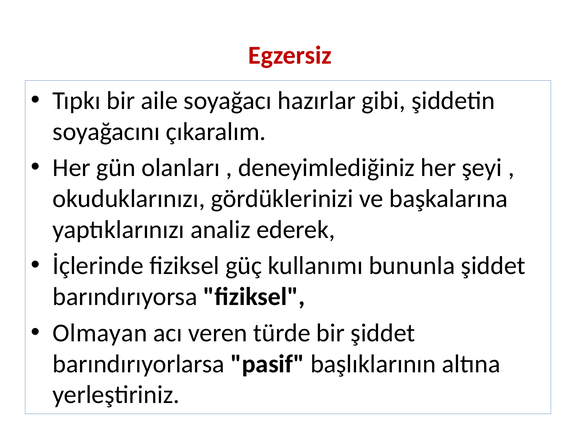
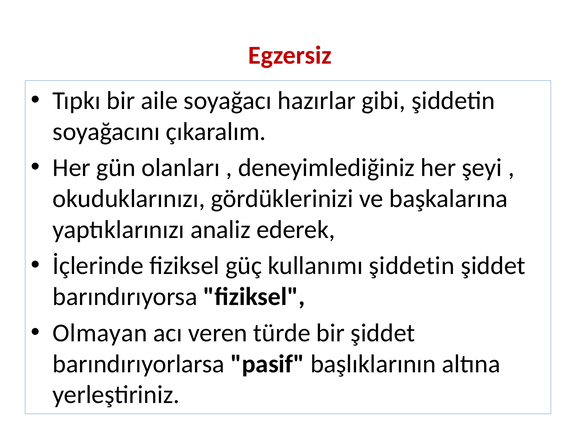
kullanımı bununla: bununla -> şiddetin (412, 266)
